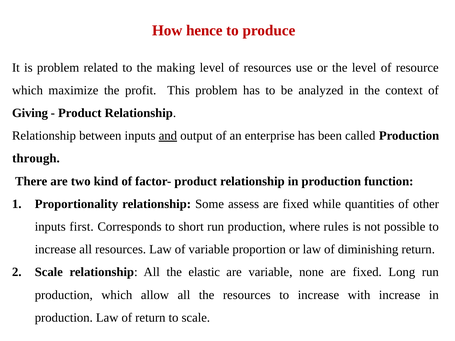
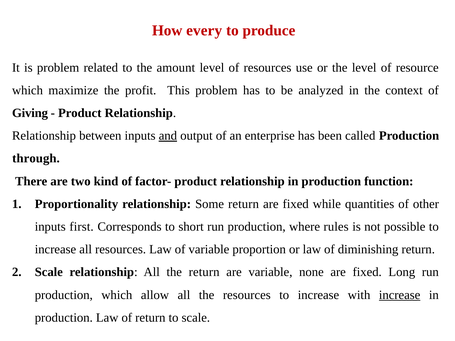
hence: hence -> every (204, 31)
making: making -> amount (176, 68)
Some assess: assess -> return (244, 204)
the elastic: elastic -> return (204, 272)
increase underline: none -> present (400, 295)
